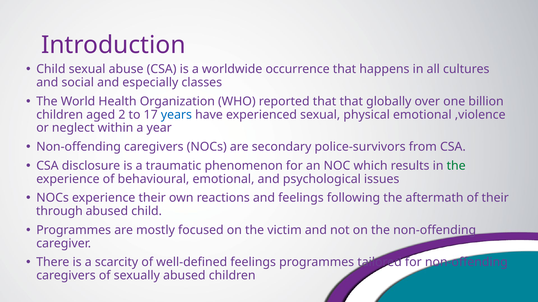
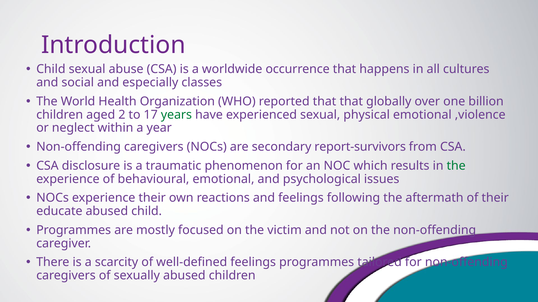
years colour: blue -> green (176, 115)
police-survivors: police-survivors -> report-survivors (360, 147)
through: through -> educate (59, 212)
